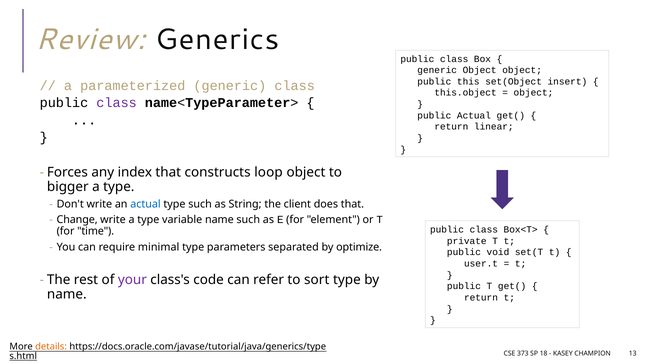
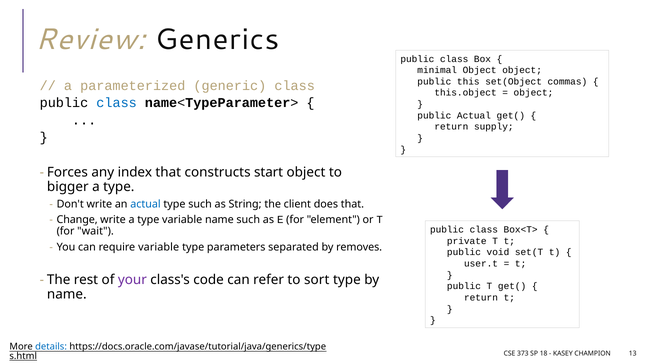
generic: generic -> minimal (437, 70)
insert: insert -> commas (567, 81)
class colour: purple -> blue (117, 103)
linear: linear -> supply (494, 127)
loop: loop -> start (269, 172)
time: time -> wait (96, 231)
require minimal: minimal -> variable (159, 247)
optimize: optimize -> removes (359, 247)
details colour: orange -> blue (51, 346)
